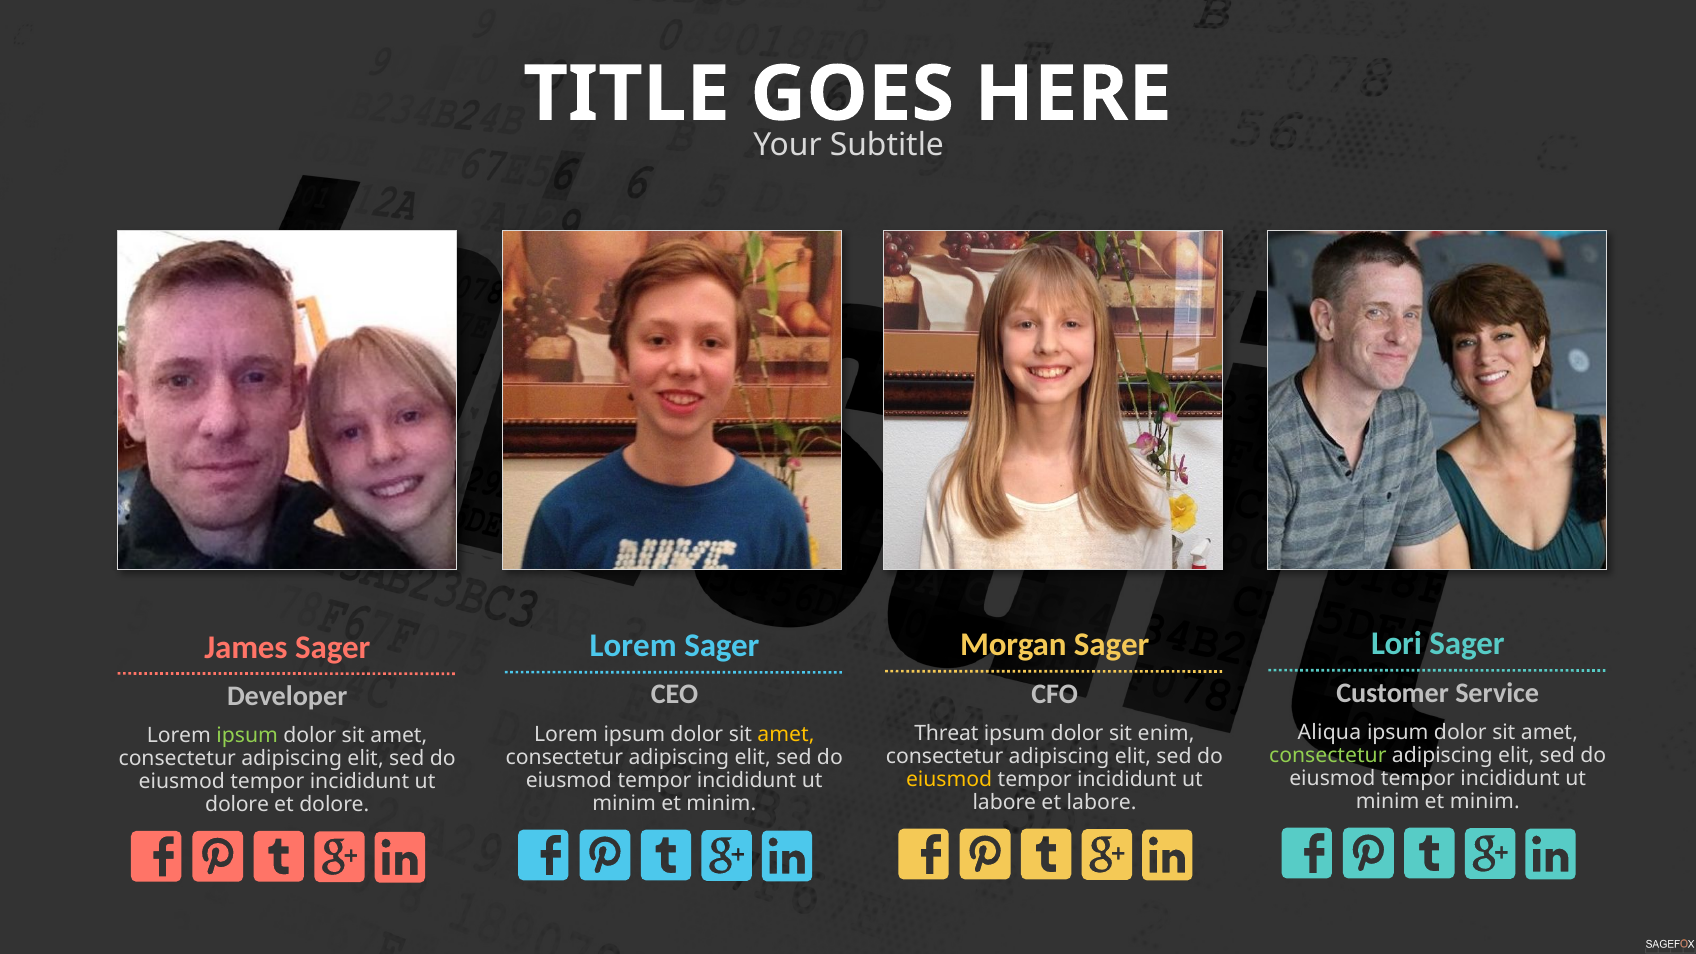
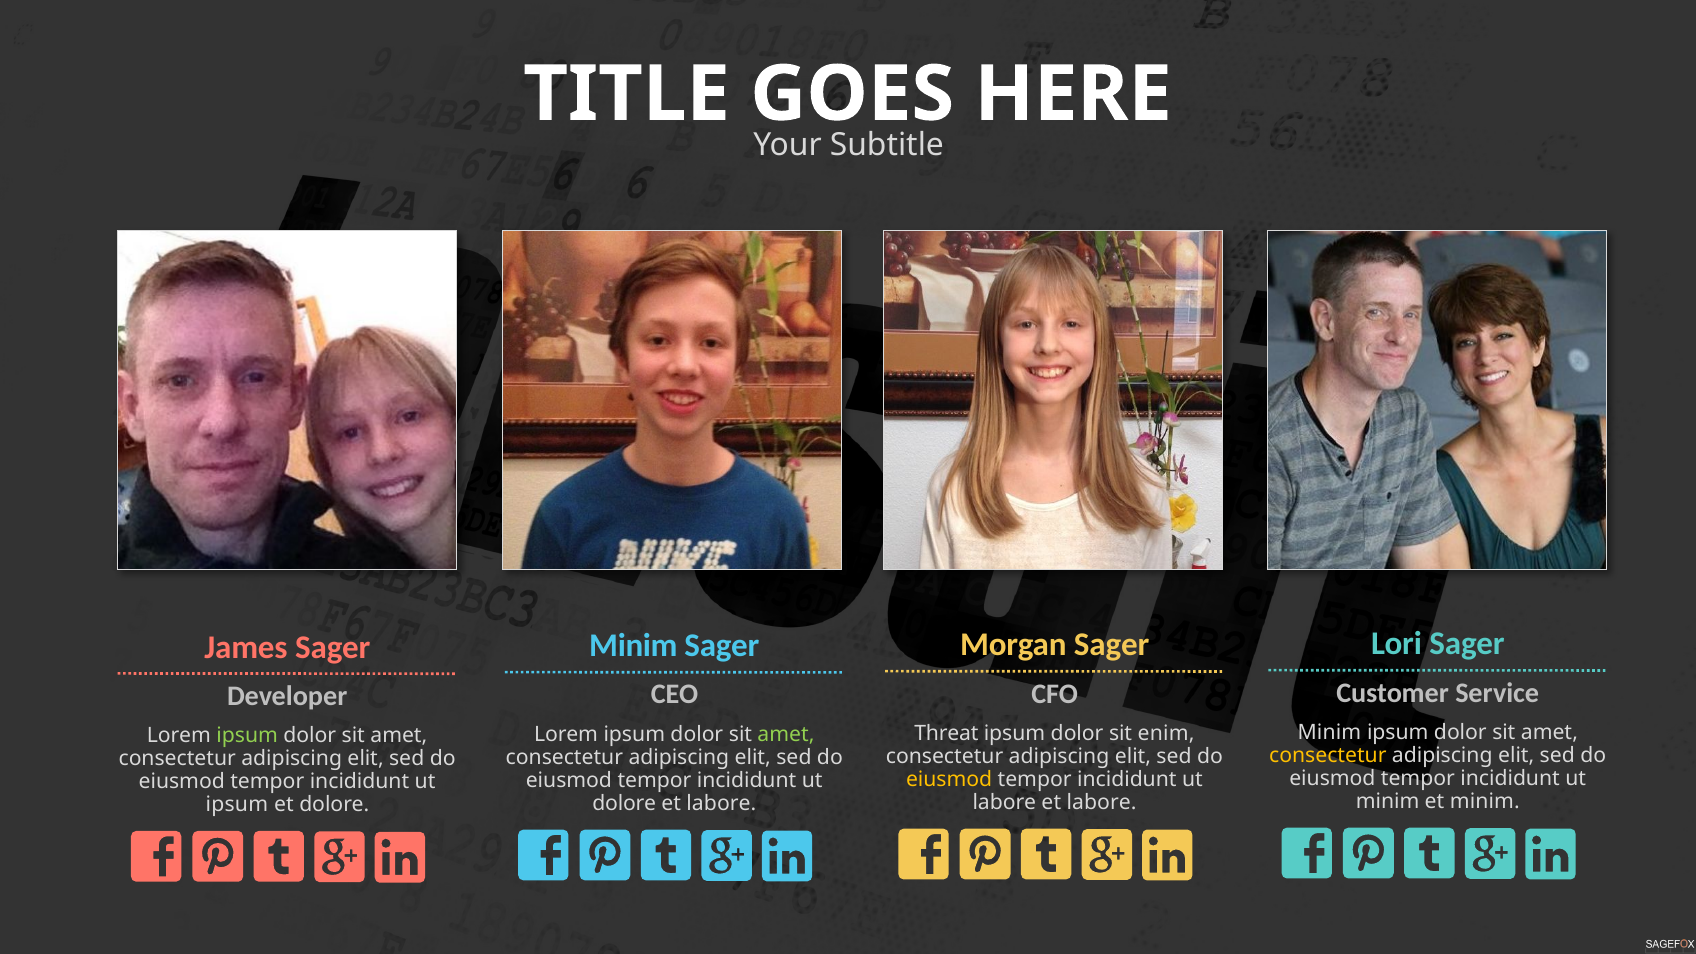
Lorem: Lorem -> Minim (633, 646)
Aliqua: Aliqua -> Minim (1329, 733)
amet colour: yellow -> light green (786, 735)
consectetur colour: light green -> yellow (1328, 755)
minim: minim -> dolore (624, 803)
minim: minim -> labore (721, 803)
dolore: dolore -> ipsum (237, 804)
